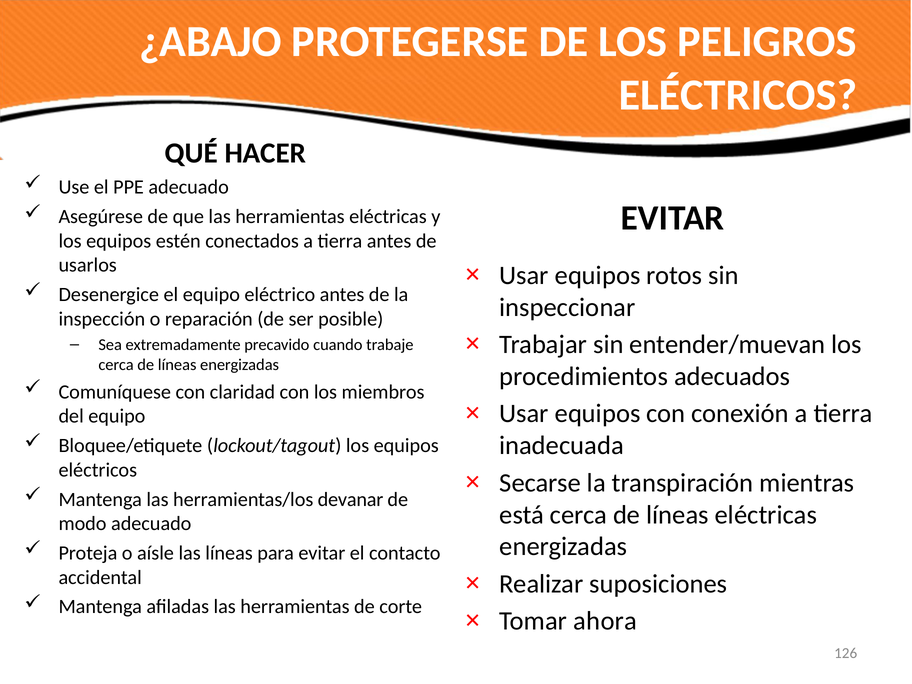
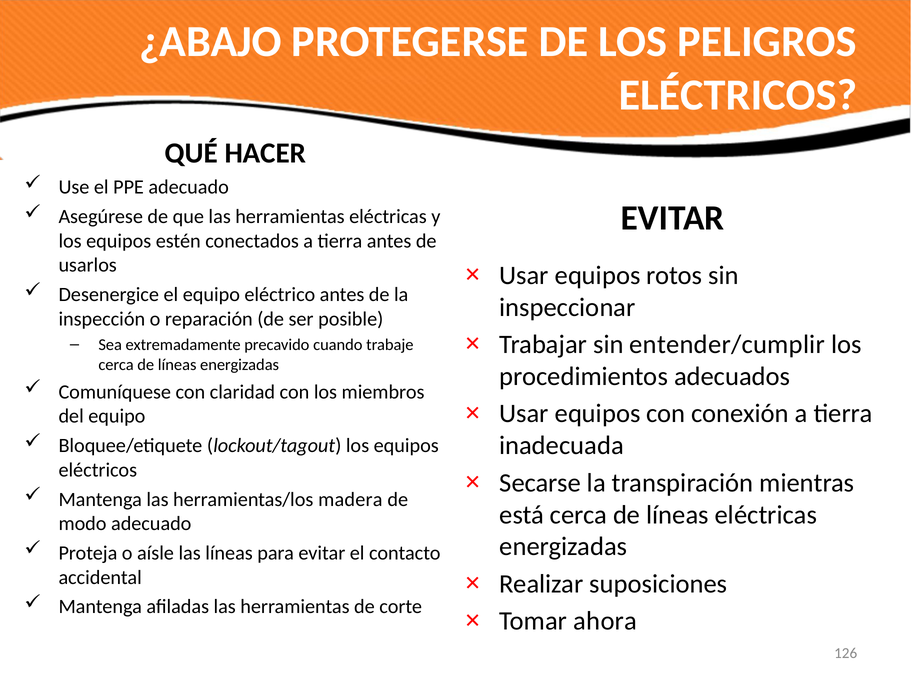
entender/muevan: entender/muevan -> entender/cumplir (727, 345)
devanar: devanar -> madera (350, 499)
